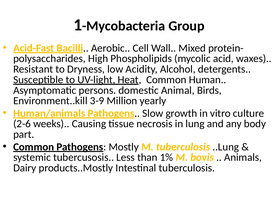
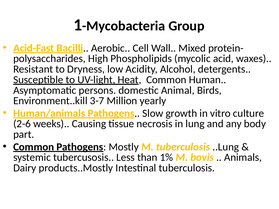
3-9: 3-9 -> 3-7 (97, 101)
